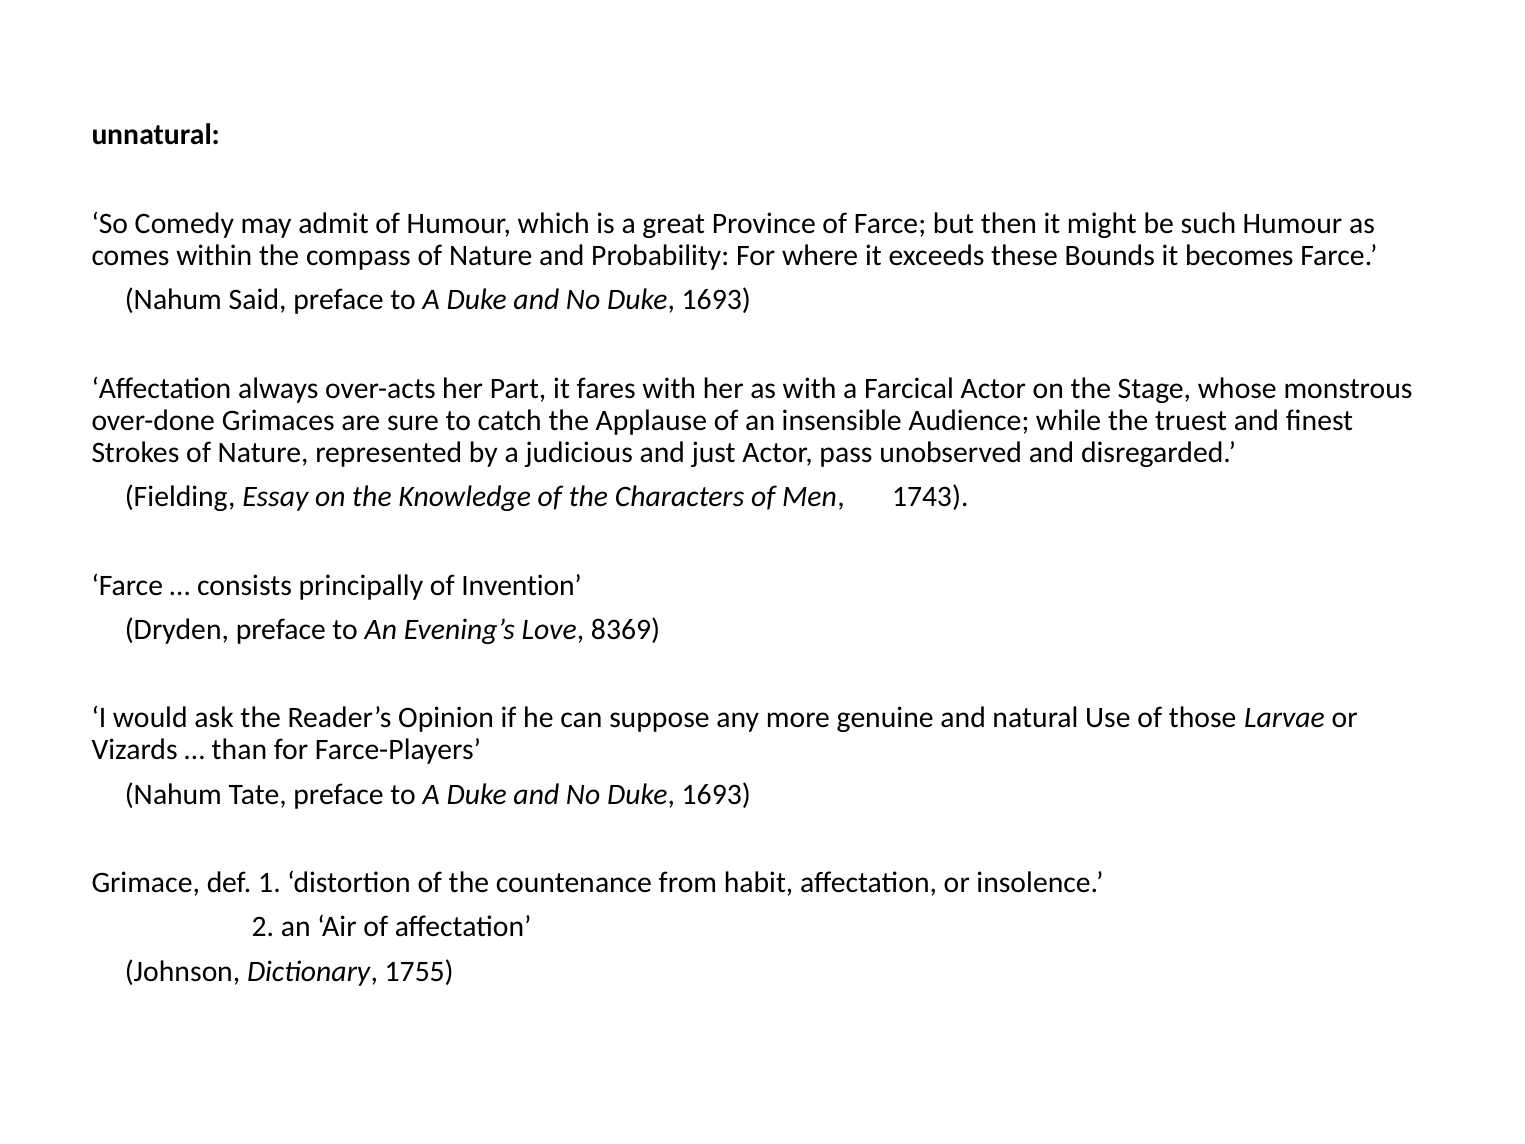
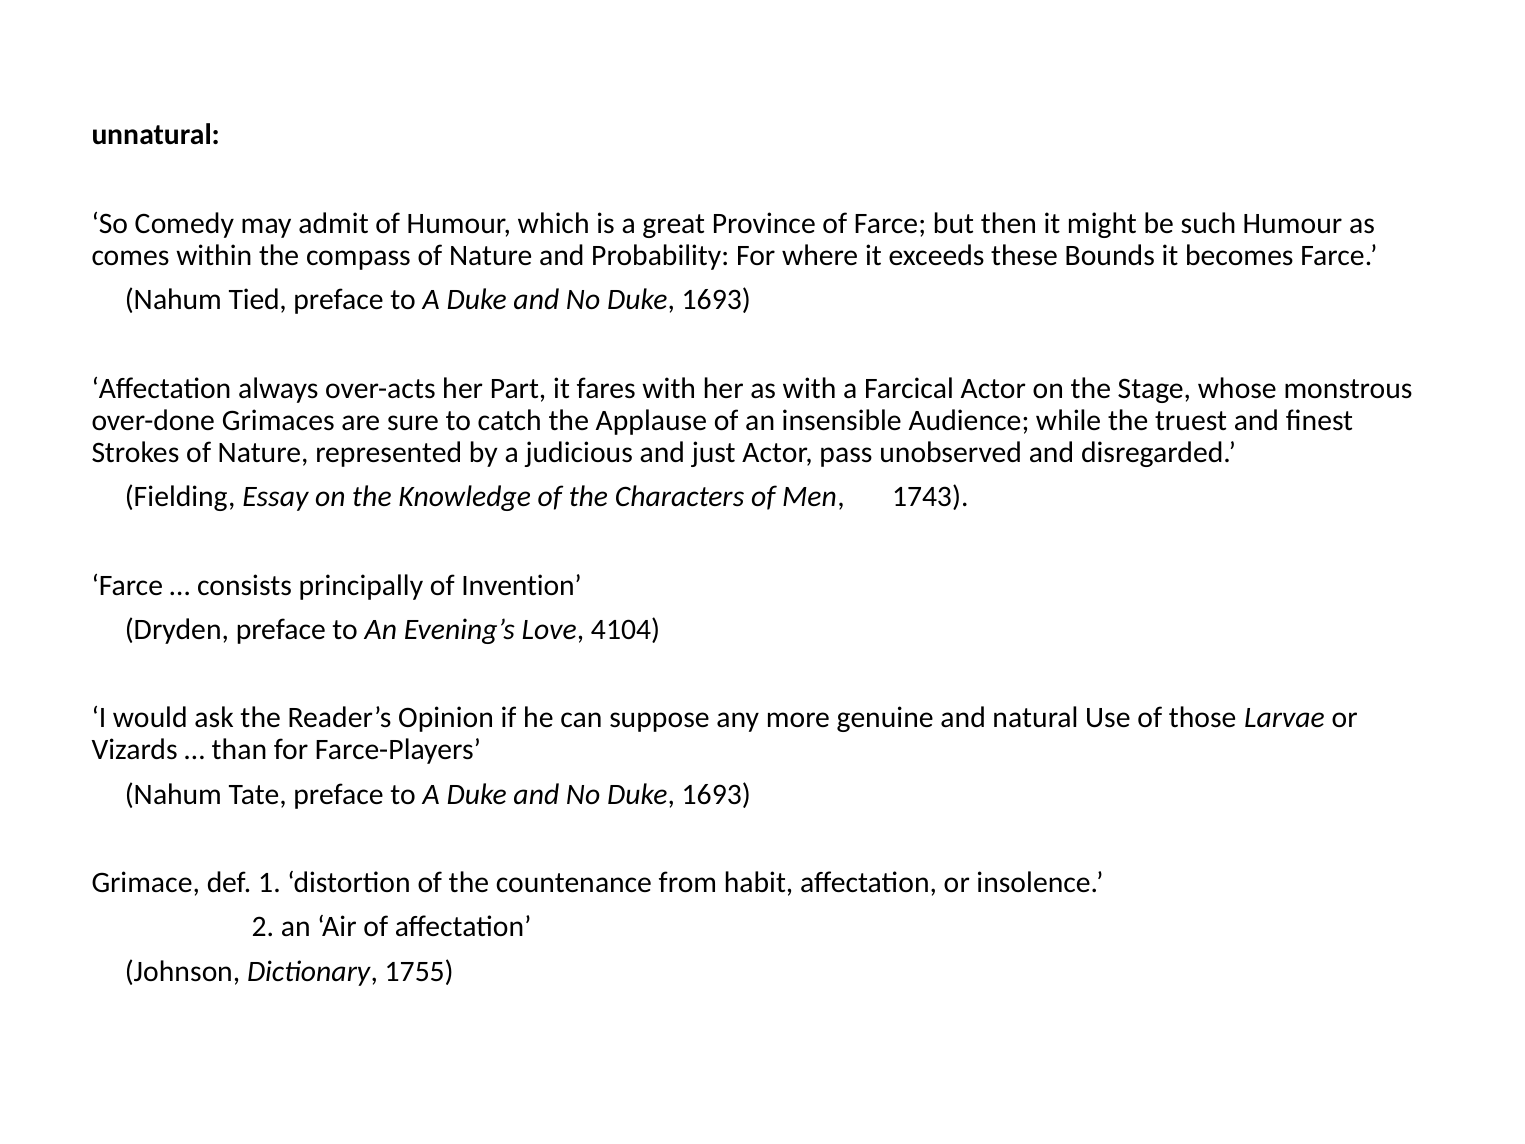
Said: Said -> Tied (258, 300)
8369: 8369 -> 4104 (626, 629)
